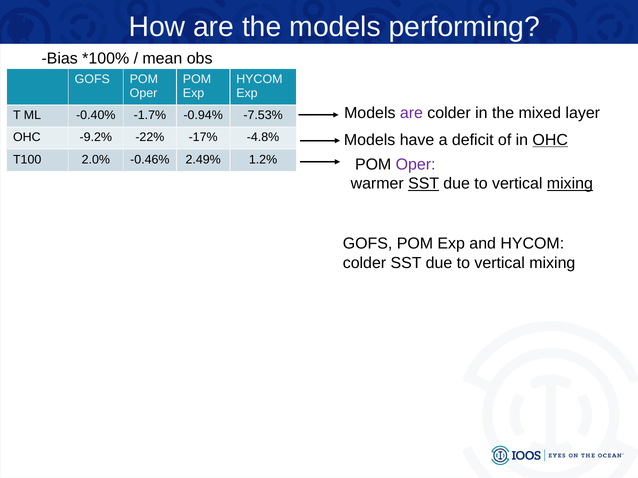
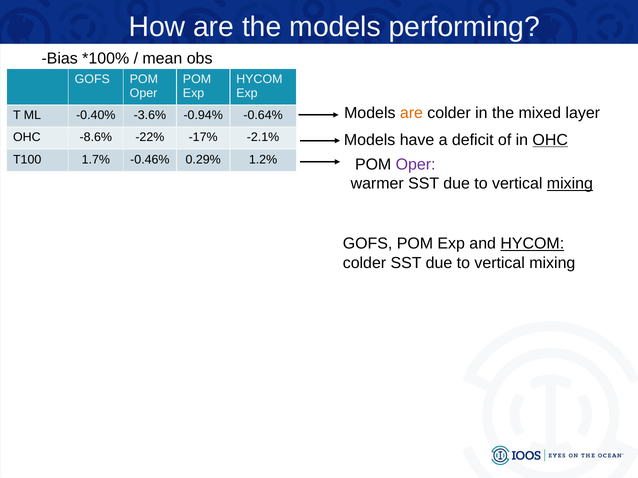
are colour: purple -> orange (411, 113)
-1.7%: -1.7% -> -3.6% (150, 115)
-7.53%: -7.53% -> -0.64% (263, 115)
-9.2%: -9.2% -> -8.6% (96, 138)
-4.8%: -4.8% -> -2.1% (263, 138)
2.0%: 2.0% -> 1.7% (96, 160)
2.49%: 2.49% -> 0.29% (203, 160)
SST underline: present -> none (424, 184)
HYCOM underline: none -> present (532, 244)
